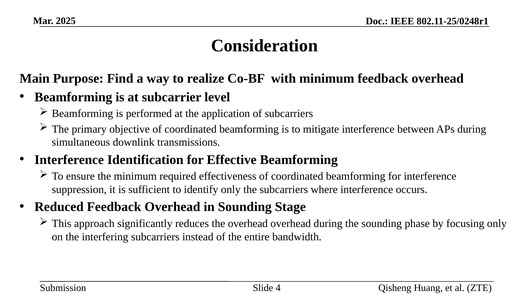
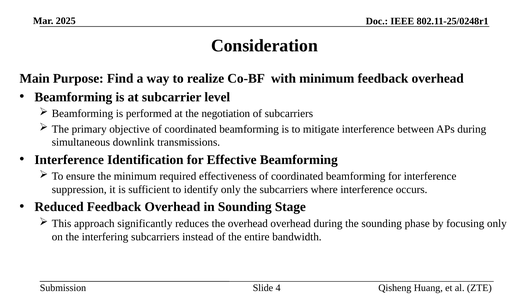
application: application -> negotiation (226, 113)
